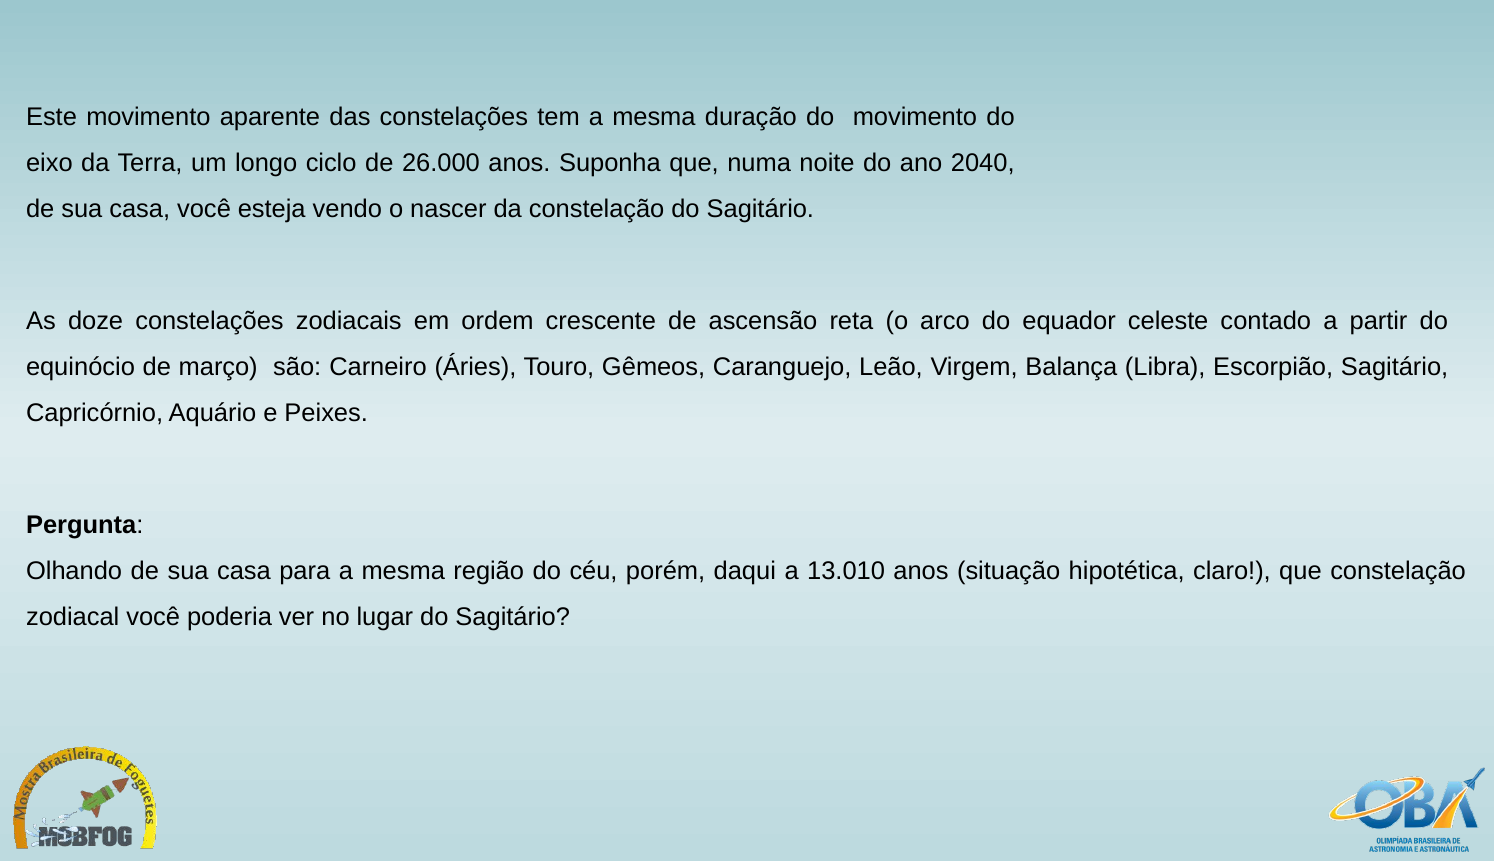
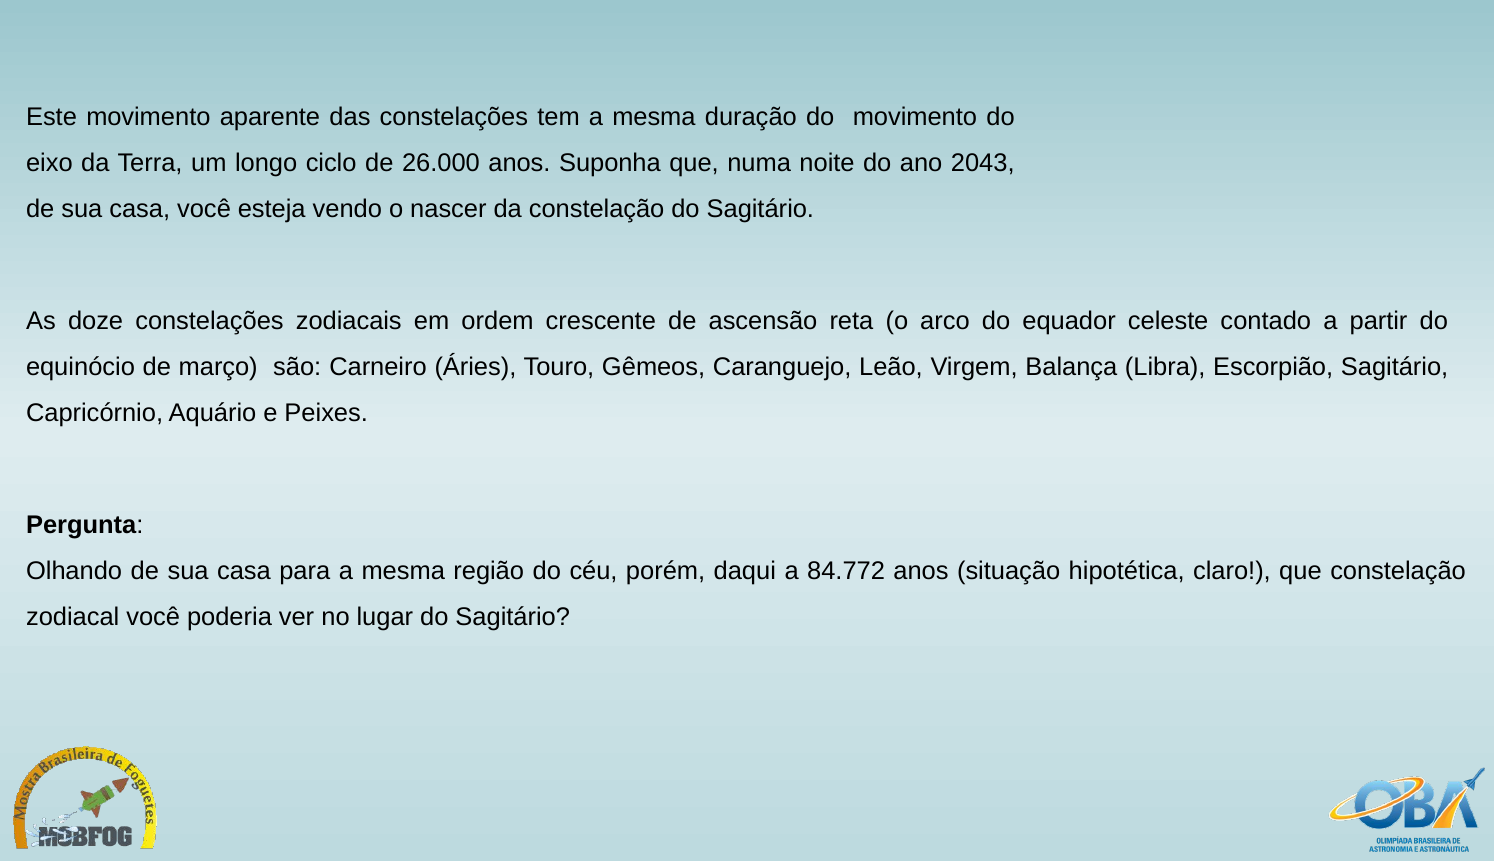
2040: 2040 -> 2043 (983, 163)
13.010: 13.010 -> 84.772 (846, 571)
